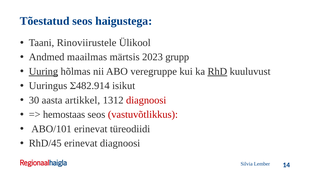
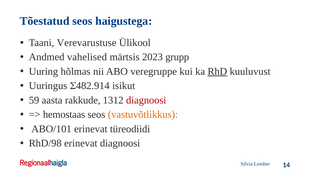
Rinoviirustele: Rinoviirustele -> Verevarustuse (87, 43)
maailmas: maailmas -> vahelised (87, 57)
Uuring underline: present -> none (43, 72)
30: 30 -> 59 (34, 100)
artikkel: artikkel -> rakkude (83, 100)
vastuvõtlikkus colour: red -> orange (143, 115)
RhD/45: RhD/45 -> RhD/98 (45, 144)
